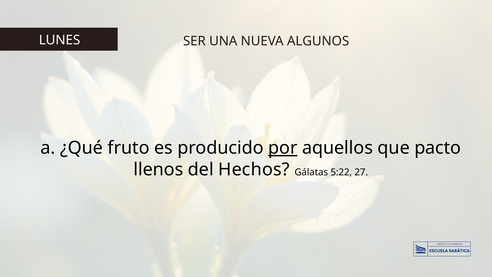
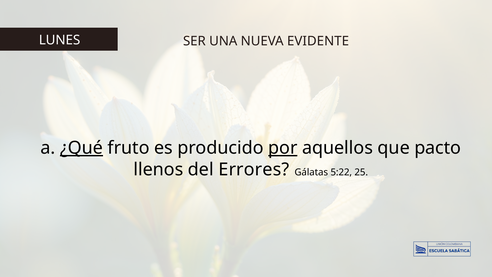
ALGUNOS: ALGUNOS -> EVIDENTE (318, 41)
¿Qué underline: none -> present (81, 148)
Hechos: Hechos -> Errores (254, 169)
27: 27 -> 25 (361, 172)
